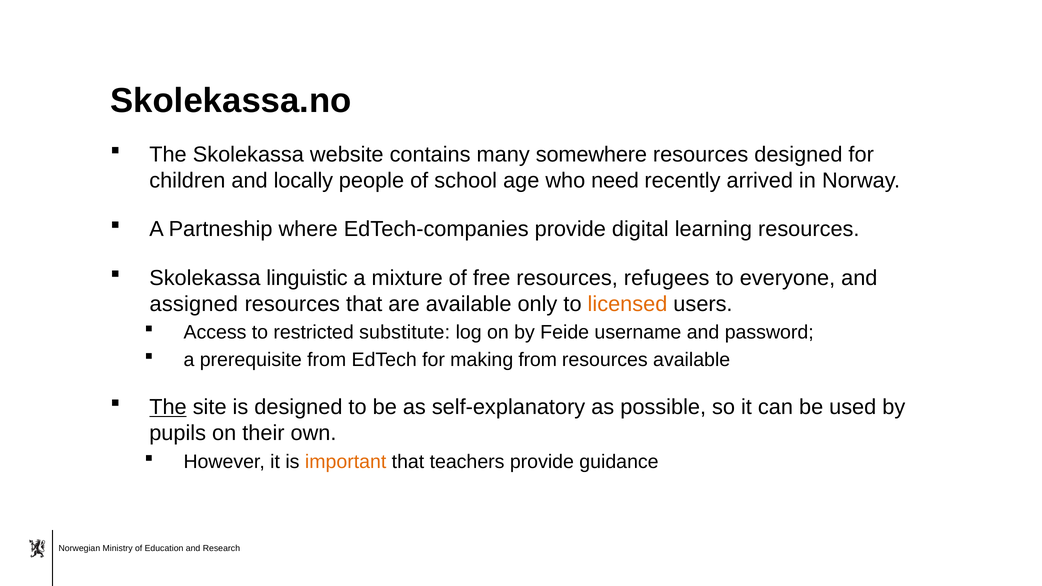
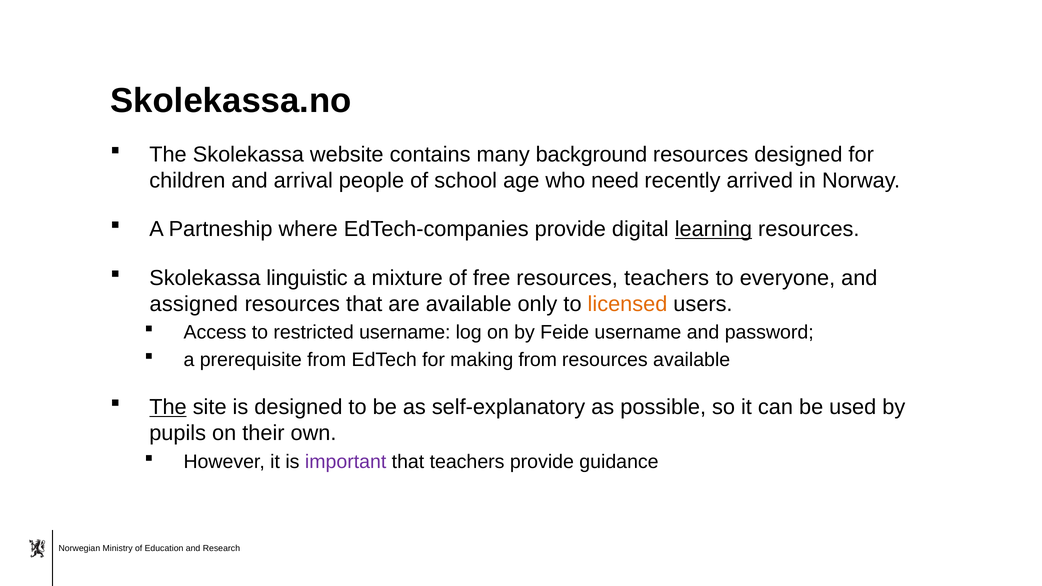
somewhere: somewhere -> background (591, 155)
locally: locally -> arrival (303, 181)
learning underline: none -> present (713, 229)
resources refugees: refugees -> teachers (667, 278)
restricted substitute: substitute -> username (405, 332)
important colour: orange -> purple (346, 462)
